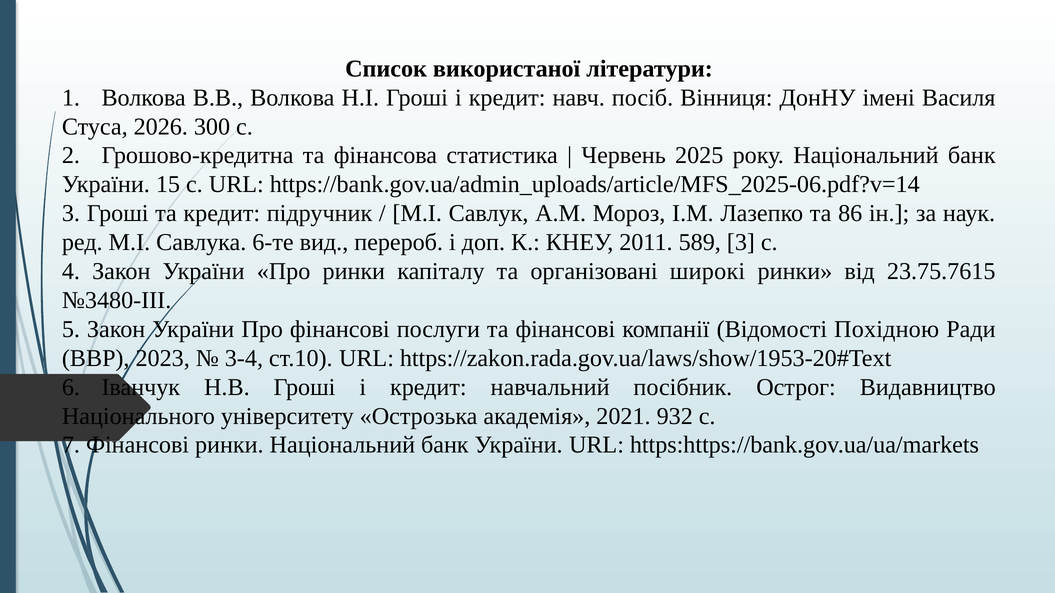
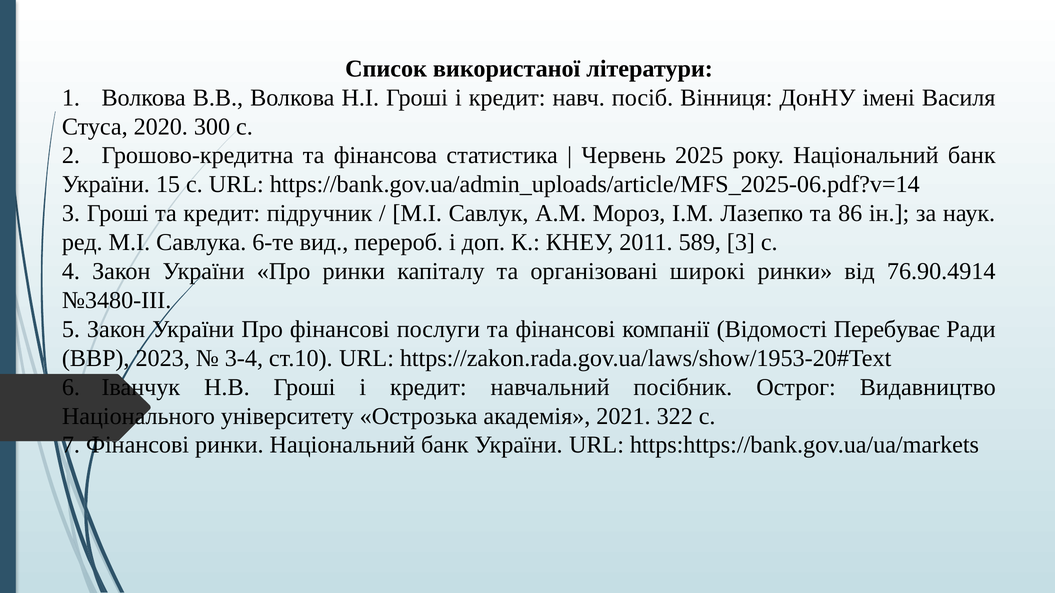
2026: 2026 -> 2020 (161, 127)
23.75.7615: 23.75.7615 -> 76.90.4914 (941, 271)
Похідною: Похідною -> Перебуває (887, 329)
932: 932 -> 322 (675, 416)
